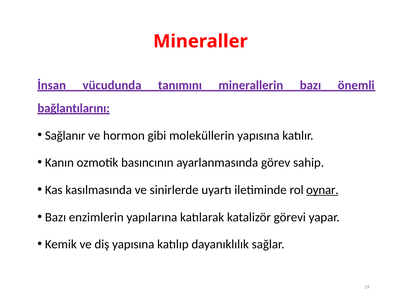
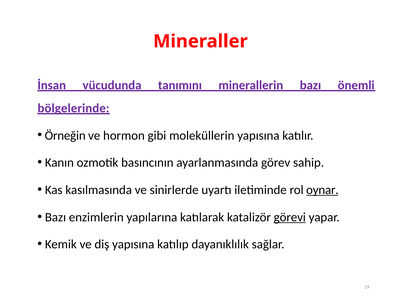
bağlantılarını: bağlantılarını -> bölgelerinde (73, 108)
Sağlanır: Sağlanır -> Örneğin (65, 135)
görevi underline: none -> present (290, 217)
